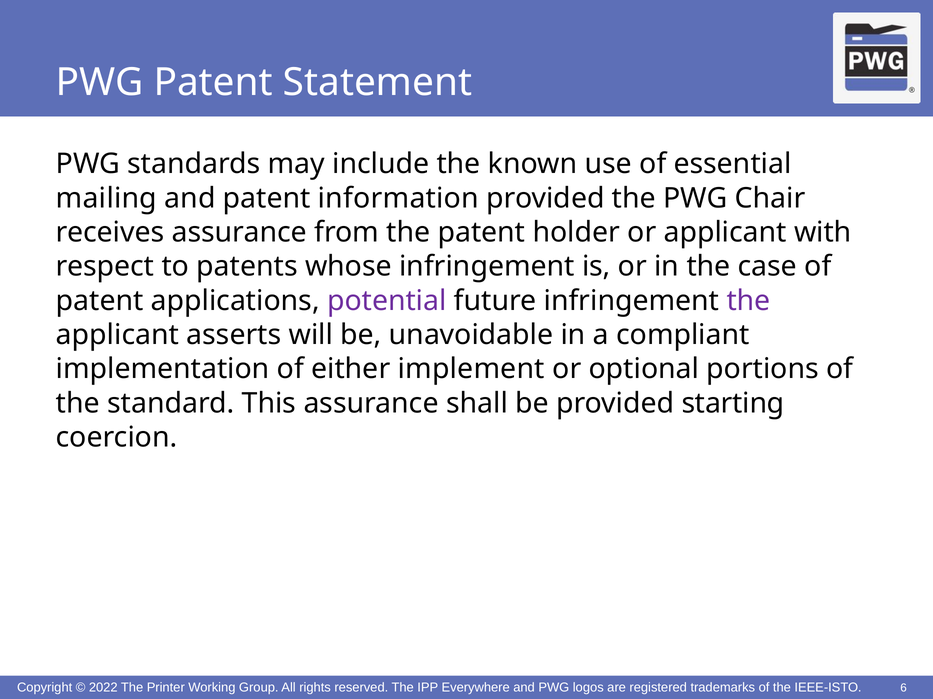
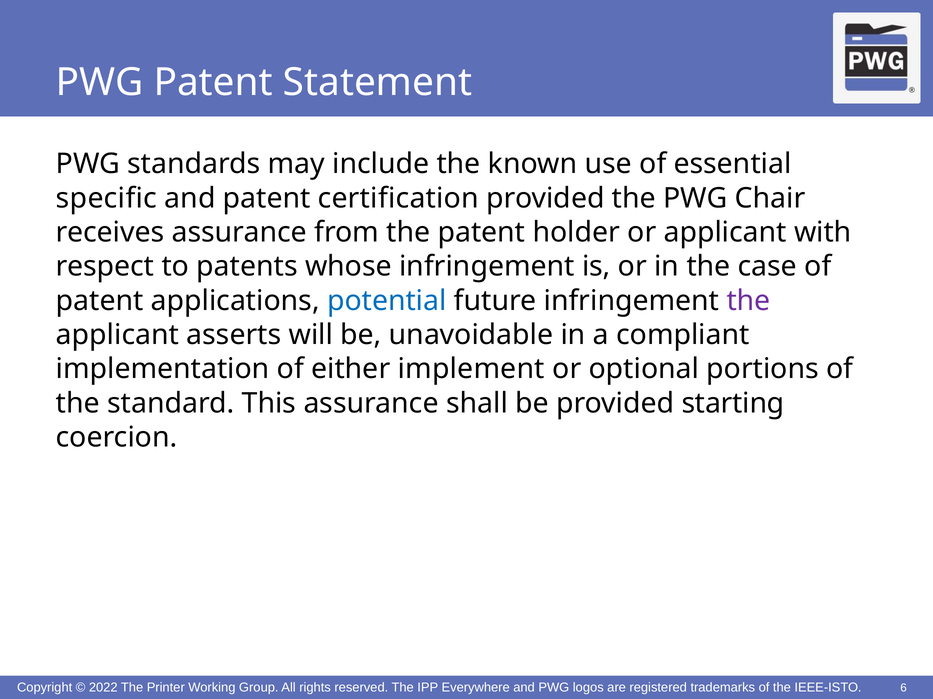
mailing: mailing -> specific (106, 198)
information: information -> certification (398, 198)
potential colour: purple -> blue (387, 301)
